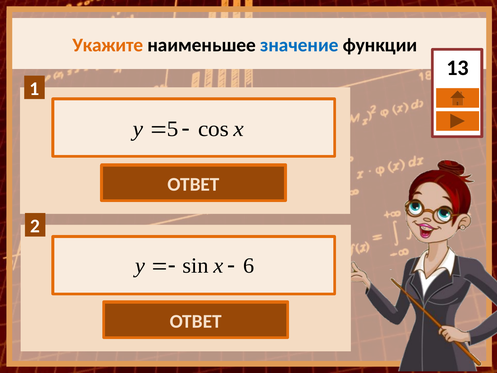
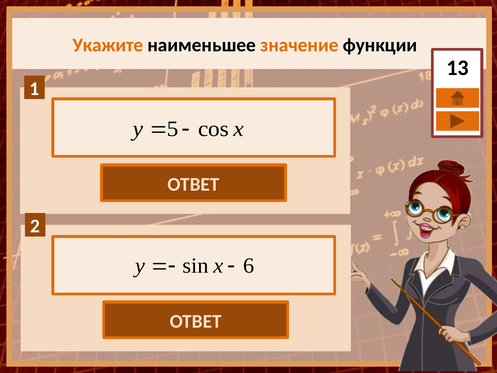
значение colour: blue -> orange (299, 45)
